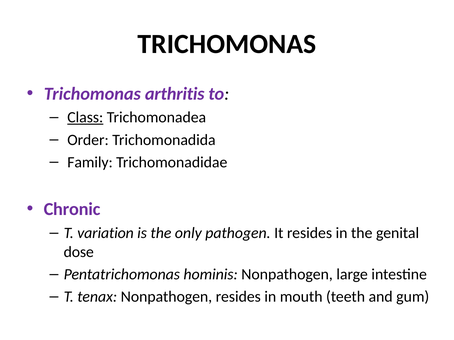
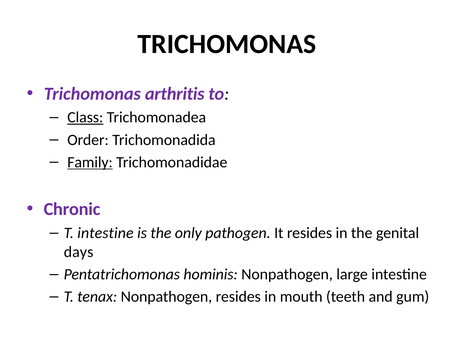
Family underline: none -> present (90, 162)
T variation: variation -> intestine (105, 233)
dose: dose -> days (79, 252)
